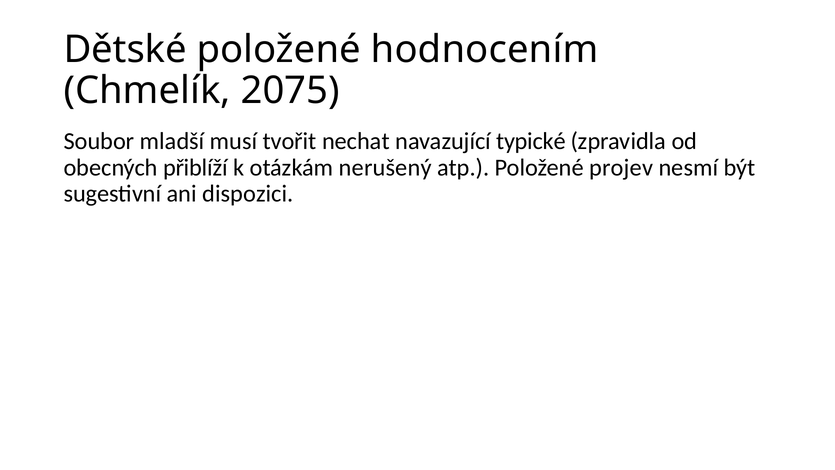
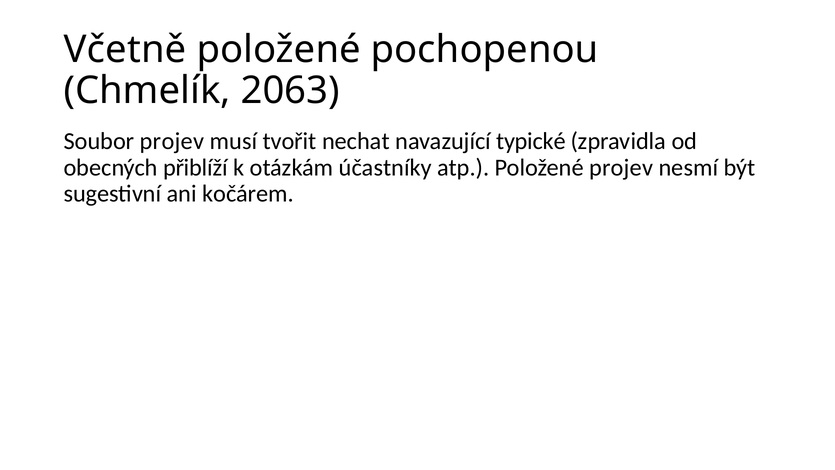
Dětské: Dětské -> Včetně (125, 49)
hodnocením: hodnocením -> pochopenou (485, 49)
2075: 2075 -> 2063 (290, 91)
Soubor mladší: mladší -> projev (172, 141)
nerušený: nerušený -> účastníky (385, 167)
dispozici: dispozici -> kočárem (248, 194)
